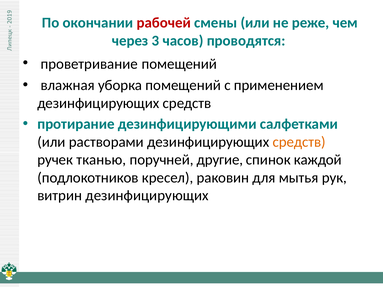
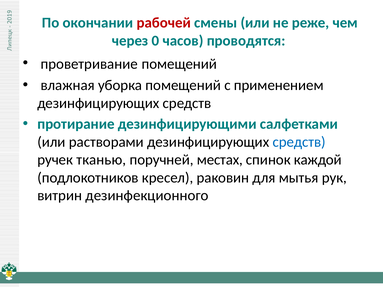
3: 3 -> 0 (155, 41)
средств colour: orange -> blue (299, 142)
другие: другие -> местах (220, 160)
витрин дезинфицирующих: дезинфицирующих -> дезинфекционного (147, 196)
